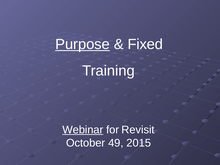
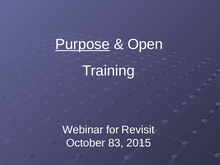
Fixed: Fixed -> Open (145, 44)
Webinar underline: present -> none (83, 130)
49: 49 -> 83 (116, 143)
